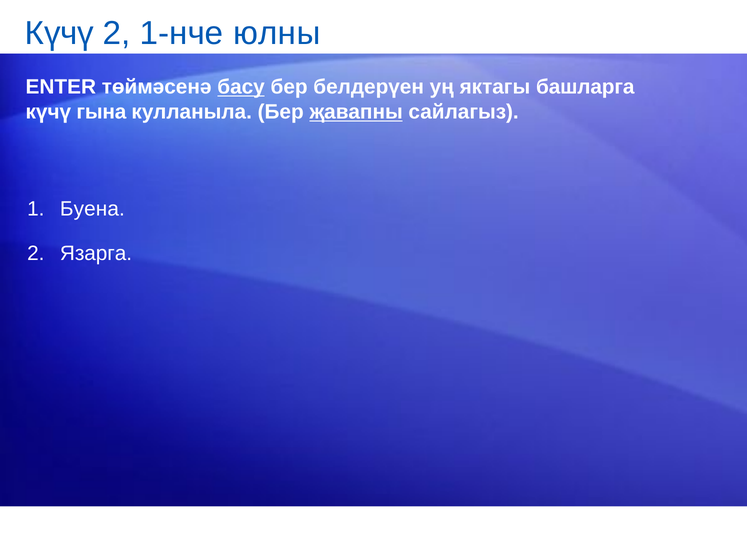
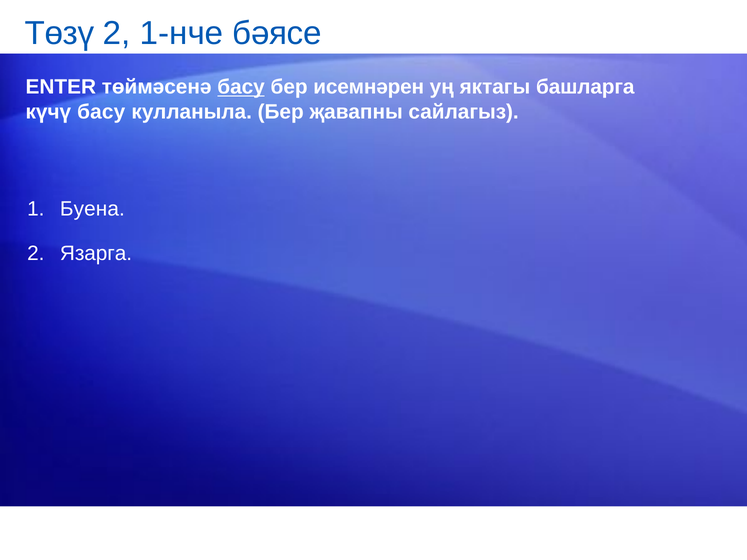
Күчү: Күчү -> Төзү (59, 33)
юлны: юлны -> бәясе (277, 33)
белдерүен: белдерүен -> исемнәрен (369, 87)
күчү гына: гына -> басу (101, 112)
җавапны underline: present -> none (356, 112)
